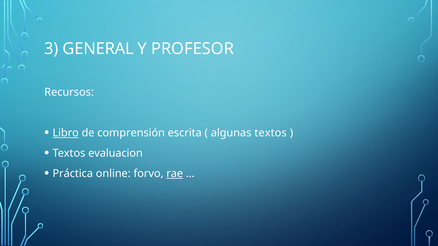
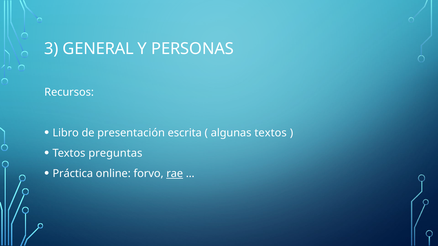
PROFESOR: PROFESOR -> PERSONAS (193, 49)
Libro underline: present -> none (66, 133)
comprensión: comprensión -> presentación (131, 133)
evaluacion: evaluacion -> preguntas (115, 153)
